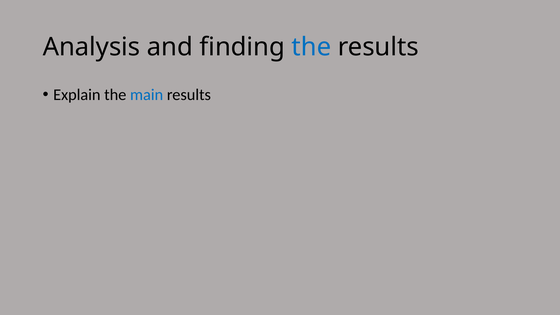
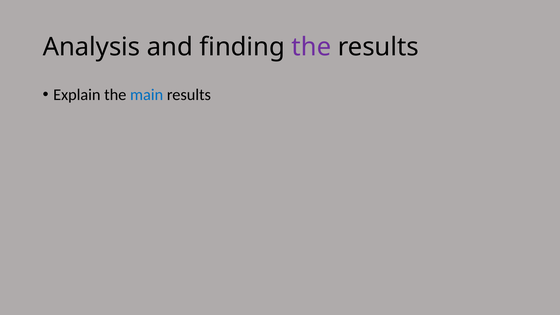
the colour: blue -> purple (311, 47)
